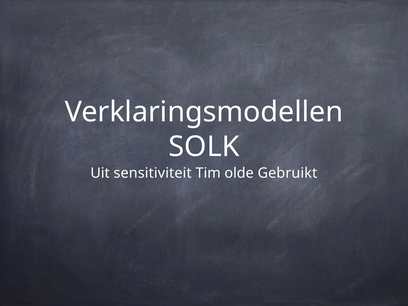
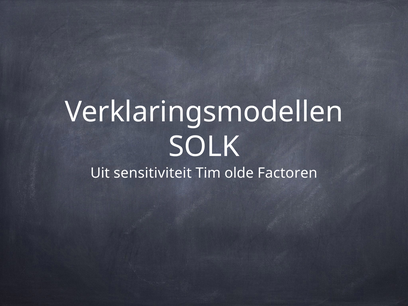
Gebruikt: Gebruikt -> Factoren (287, 173)
